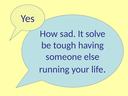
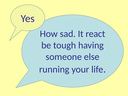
solve: solve -> react (95, 34)
